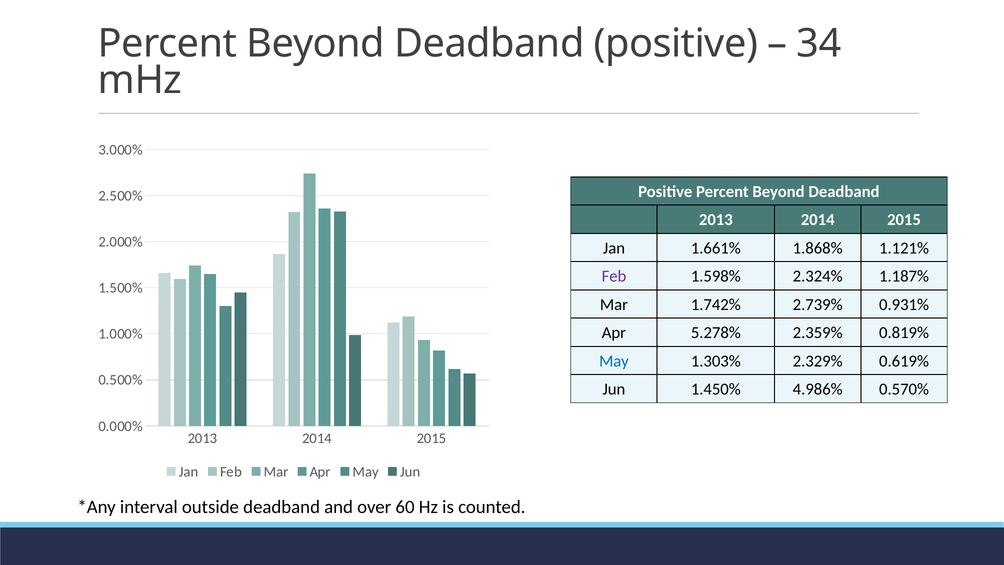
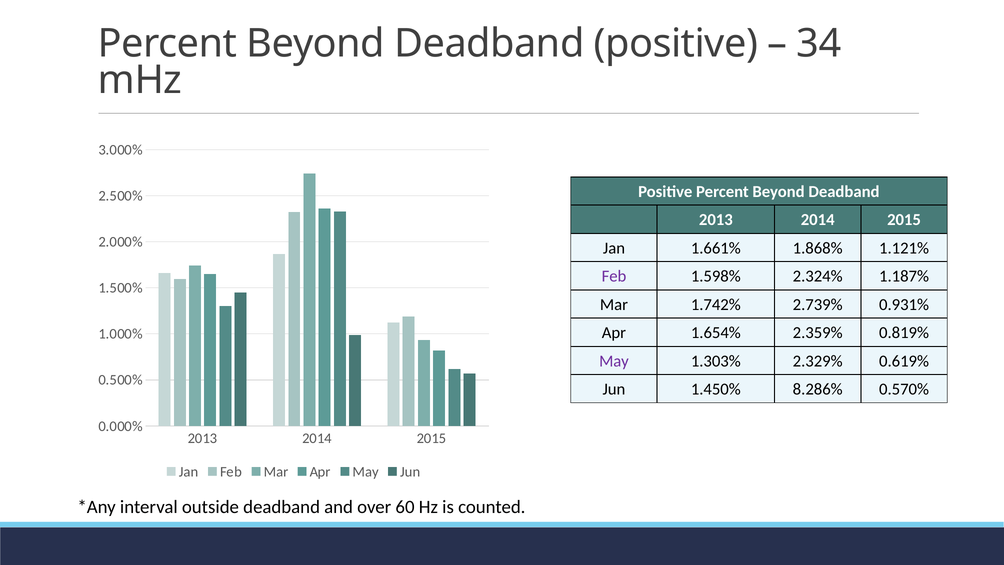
5.278%: 5.278% -> 1.654% (716, 333)
May colour: blue -> purple (614, 361)
4.986%: 4.986% -> 8.286% (818, 389)
